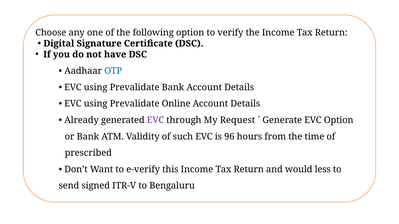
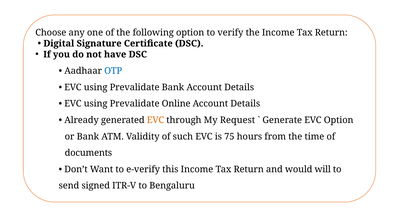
EVC colour: purple -> orange (156, 120)
96: 96 -> 75 (229, 137)
prescribed: prescribed -> documents (88, 153)
less: less -> will (323, 170)
